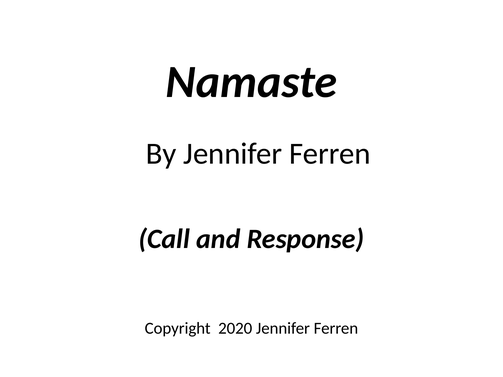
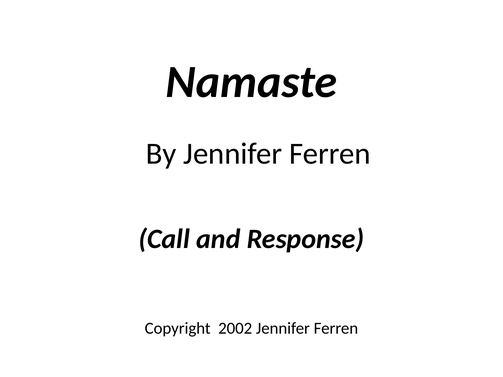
2020: 2020 -> 2002 (235, 329)
